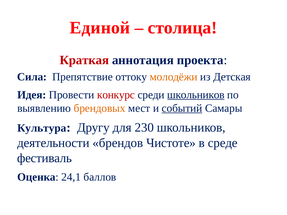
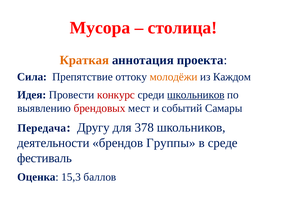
Единой: Единой -> Мусора (100, 28)
Краткая colour: red -> orange (84, 60)
Детская: Детская -> Каждом (232, 77)
брендовых colour: orange -> red (100, 108)
событий underline: present -> none (182, 108)
Культура: Культура -> Передача (42, 128)
230: 230 -> 378 (144, 128)
Чистоте: Чистоте -> Группы (171, 143)
24,1: 24,1 -> 15,3 (71, 177)
